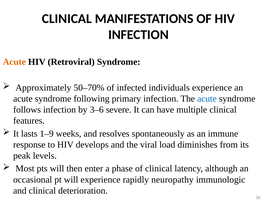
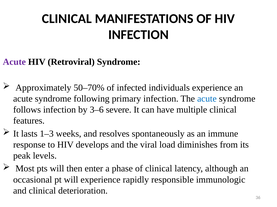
Acute colour: orange -> purple (14, 62)
1–9: 1–9 -> 1–3 (47, 134)
neuropathy: neuropathy -> responsible (172, 180)
